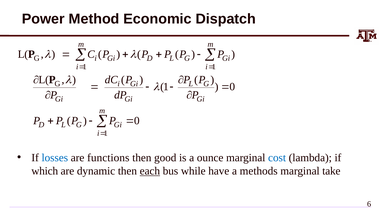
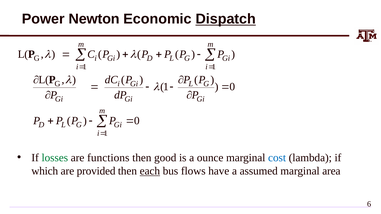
Method: Method -> Newton (94, 19)
Dispatch underline: none -> present (226, 19)
losses colour: blue -> green (55, 158)
dynamic: dynamic -> provided (96, 171)
while: while -> flows (193, 171)
methods: methods -> assumed (259, 171)
take: take -> area (331, 171)
